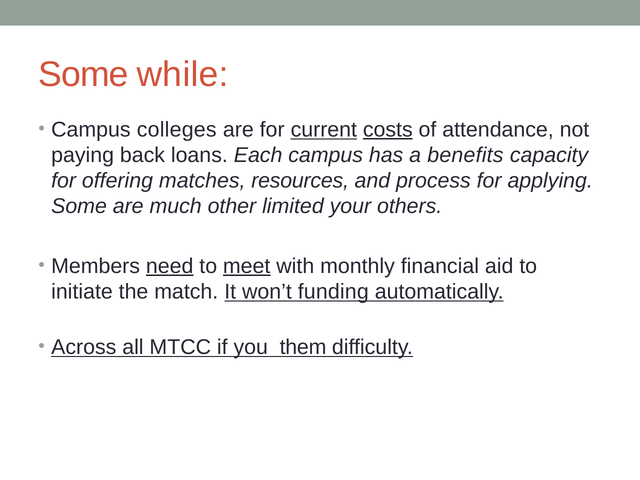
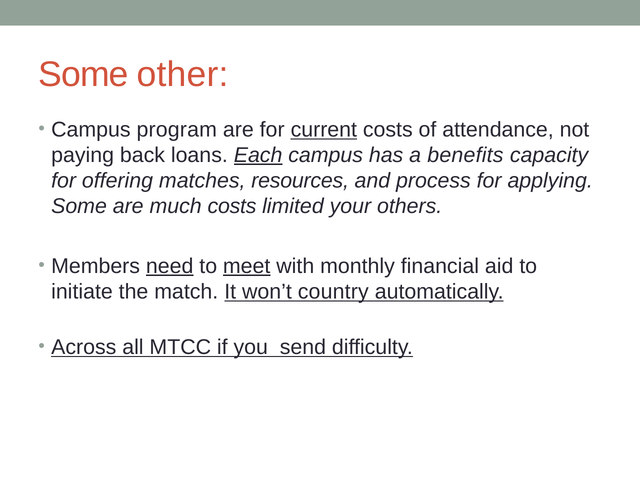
while: while -> other (183, 74)
colleges: colleges -> program (177, 129)
costs underline: present -> none (388, 129)
Each underline: none -> present (258, 155)
much other: other -> costs (232, 206)
funding: funding -> country (333, 292)
them: them -> send (303, 347)
